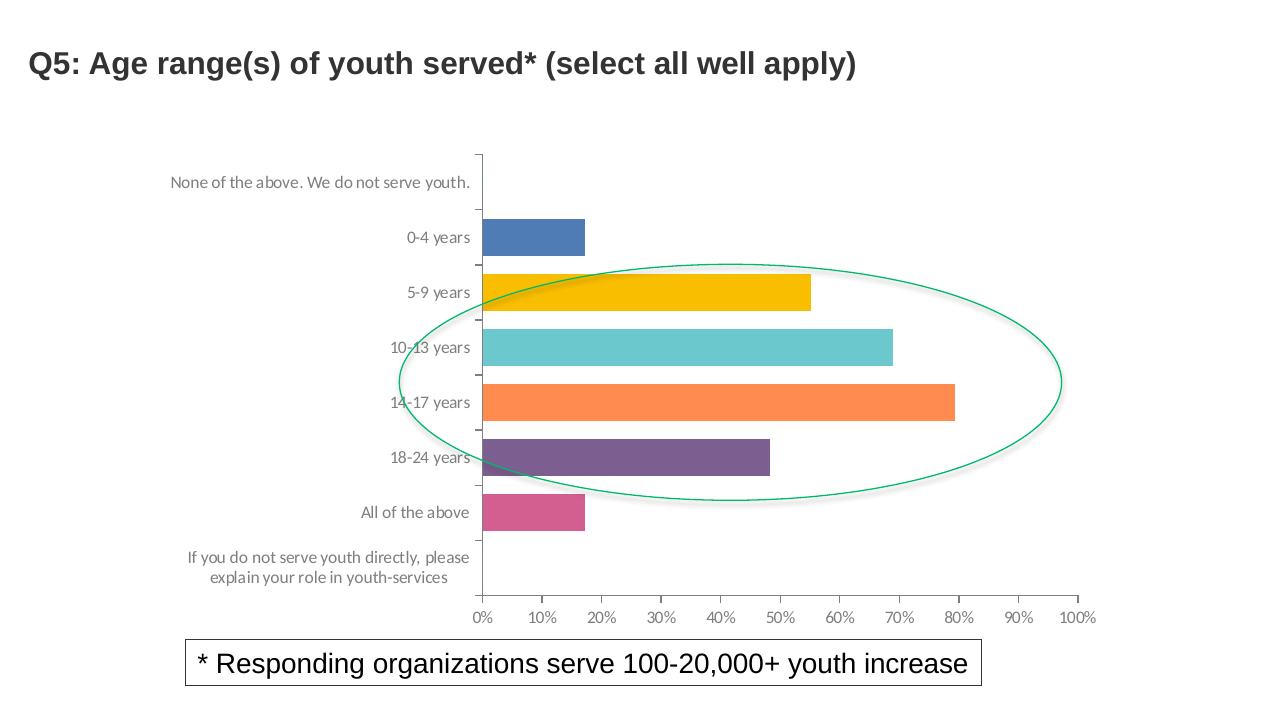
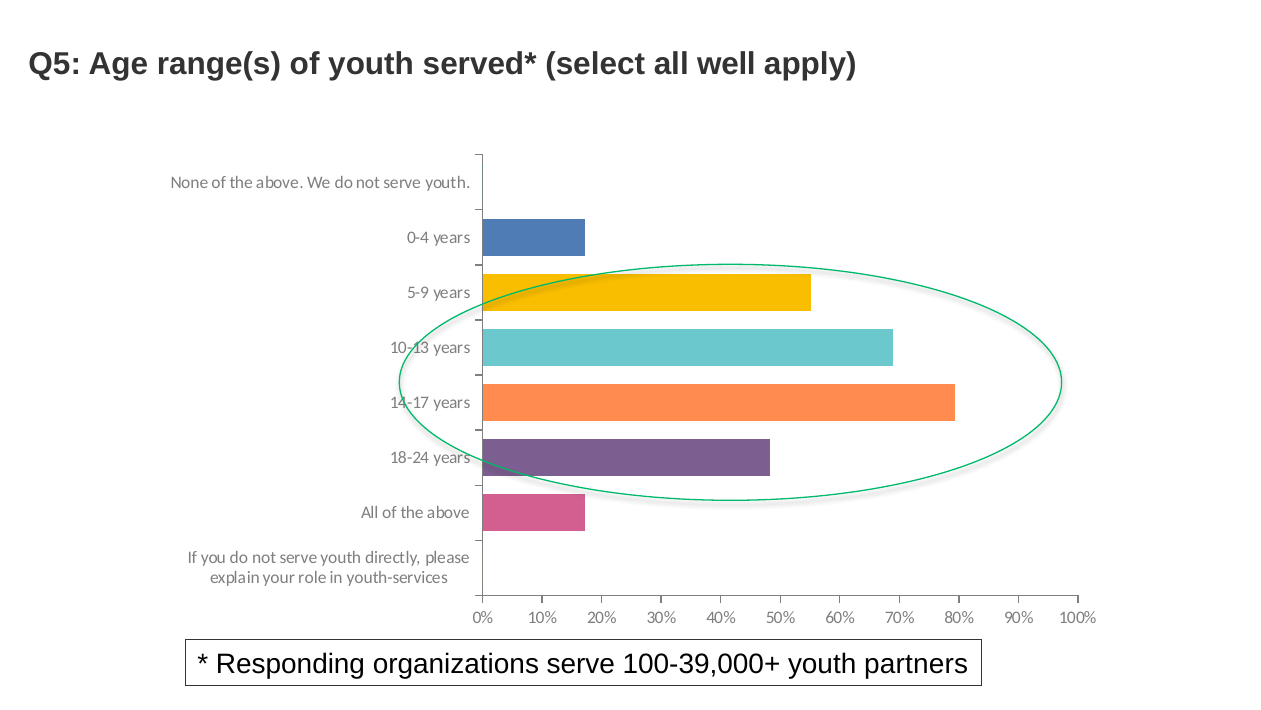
100-20,000+: 100-20,000+ -> 100-39,000+ (701, 664)
increase: increase -> partners (916, 664)
